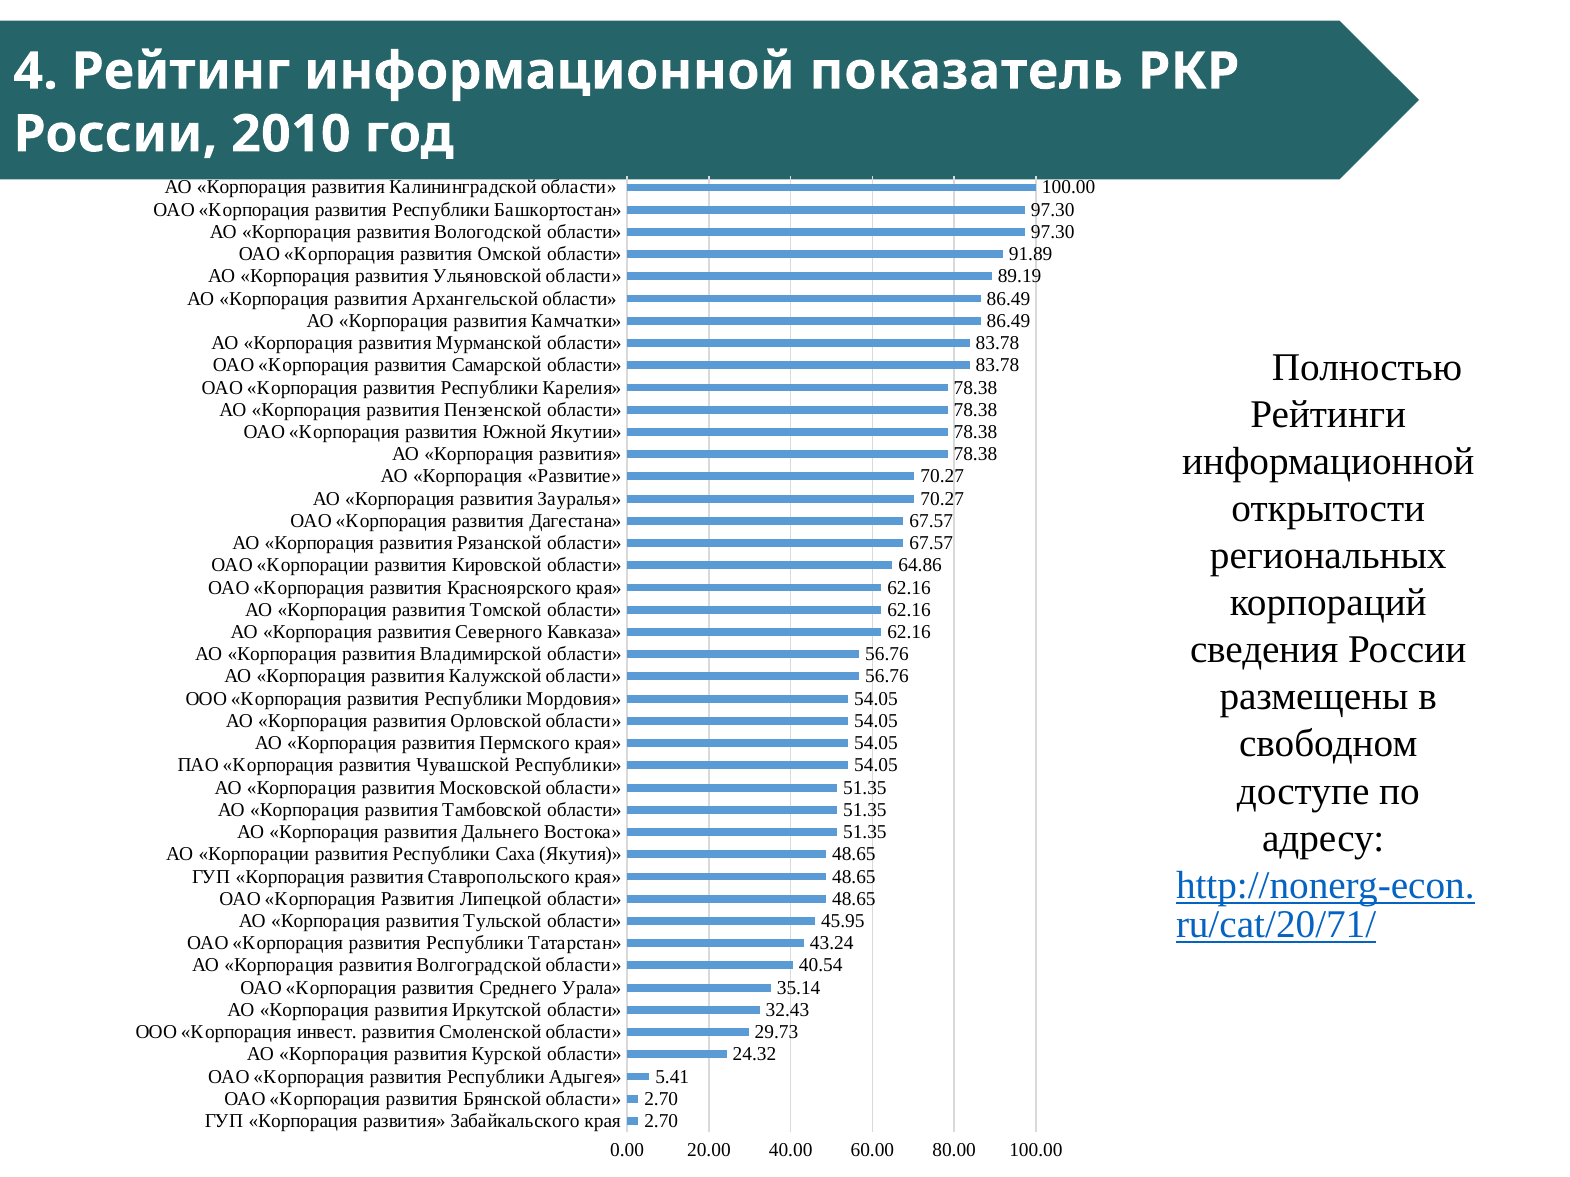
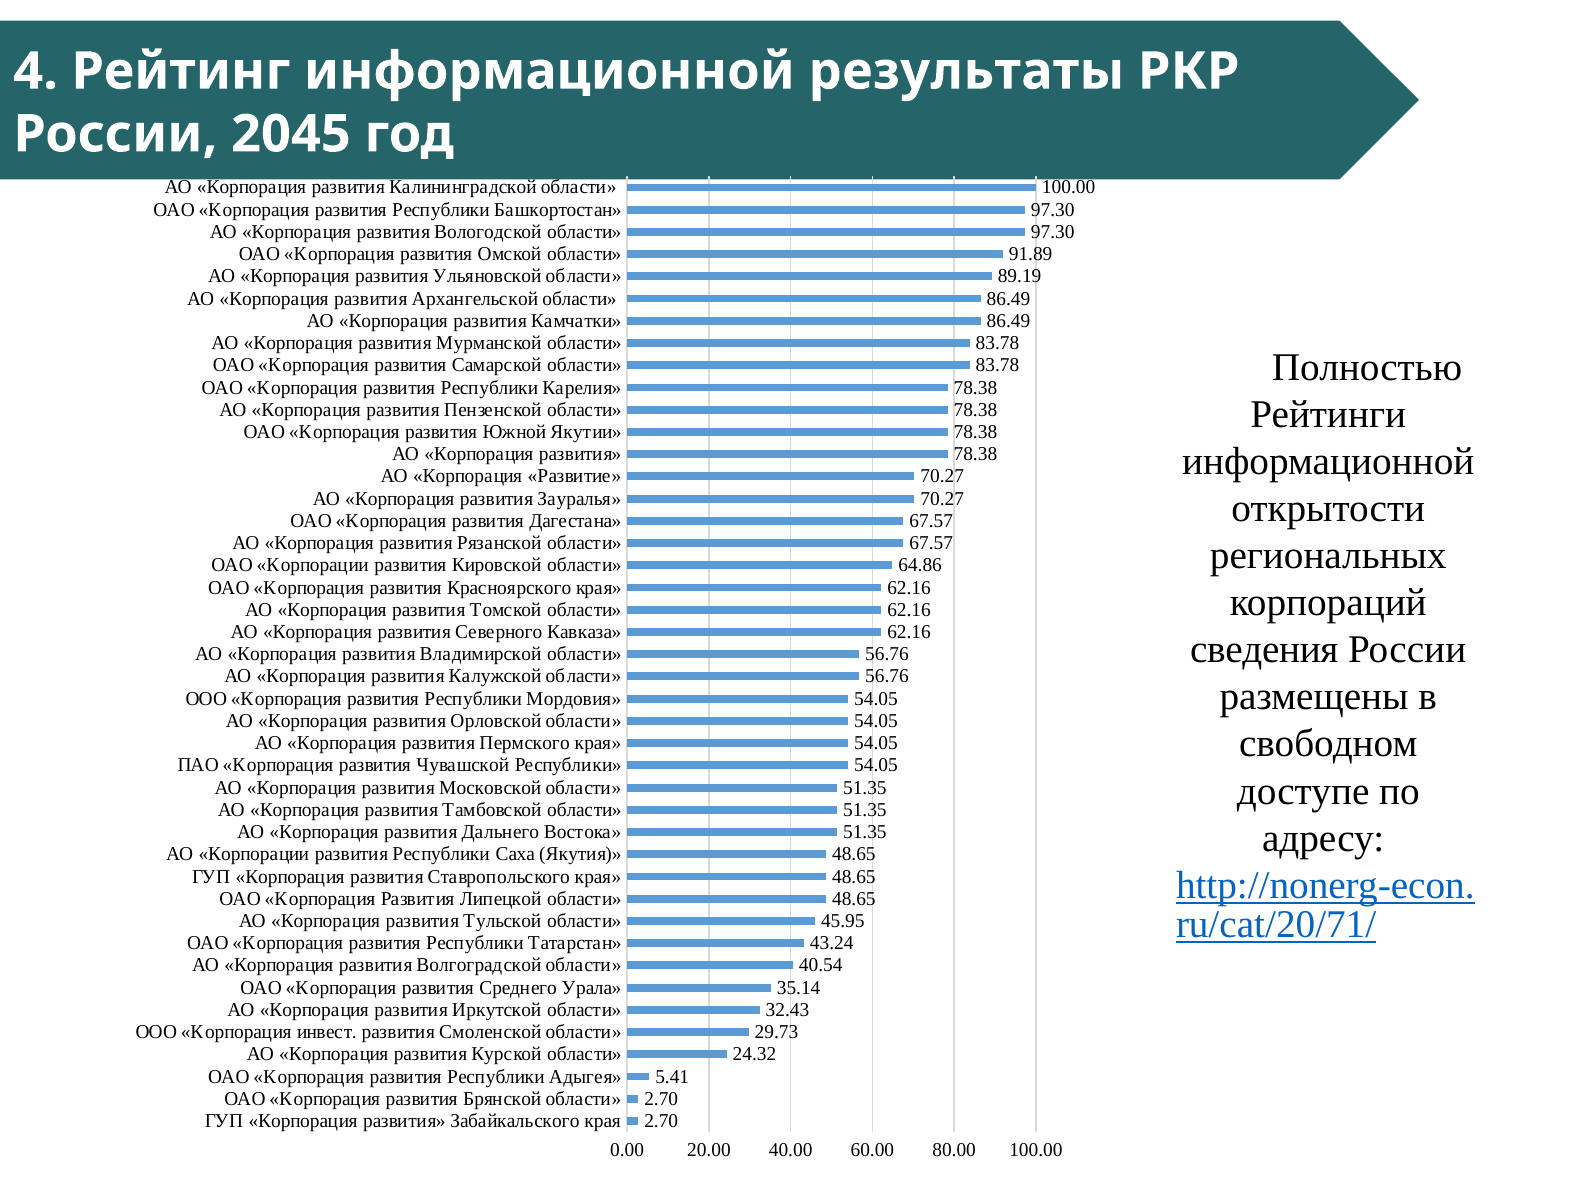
показатель: показатель -> результаты (966, 71)
2010: 2010 -> 2045 (291, 134)
